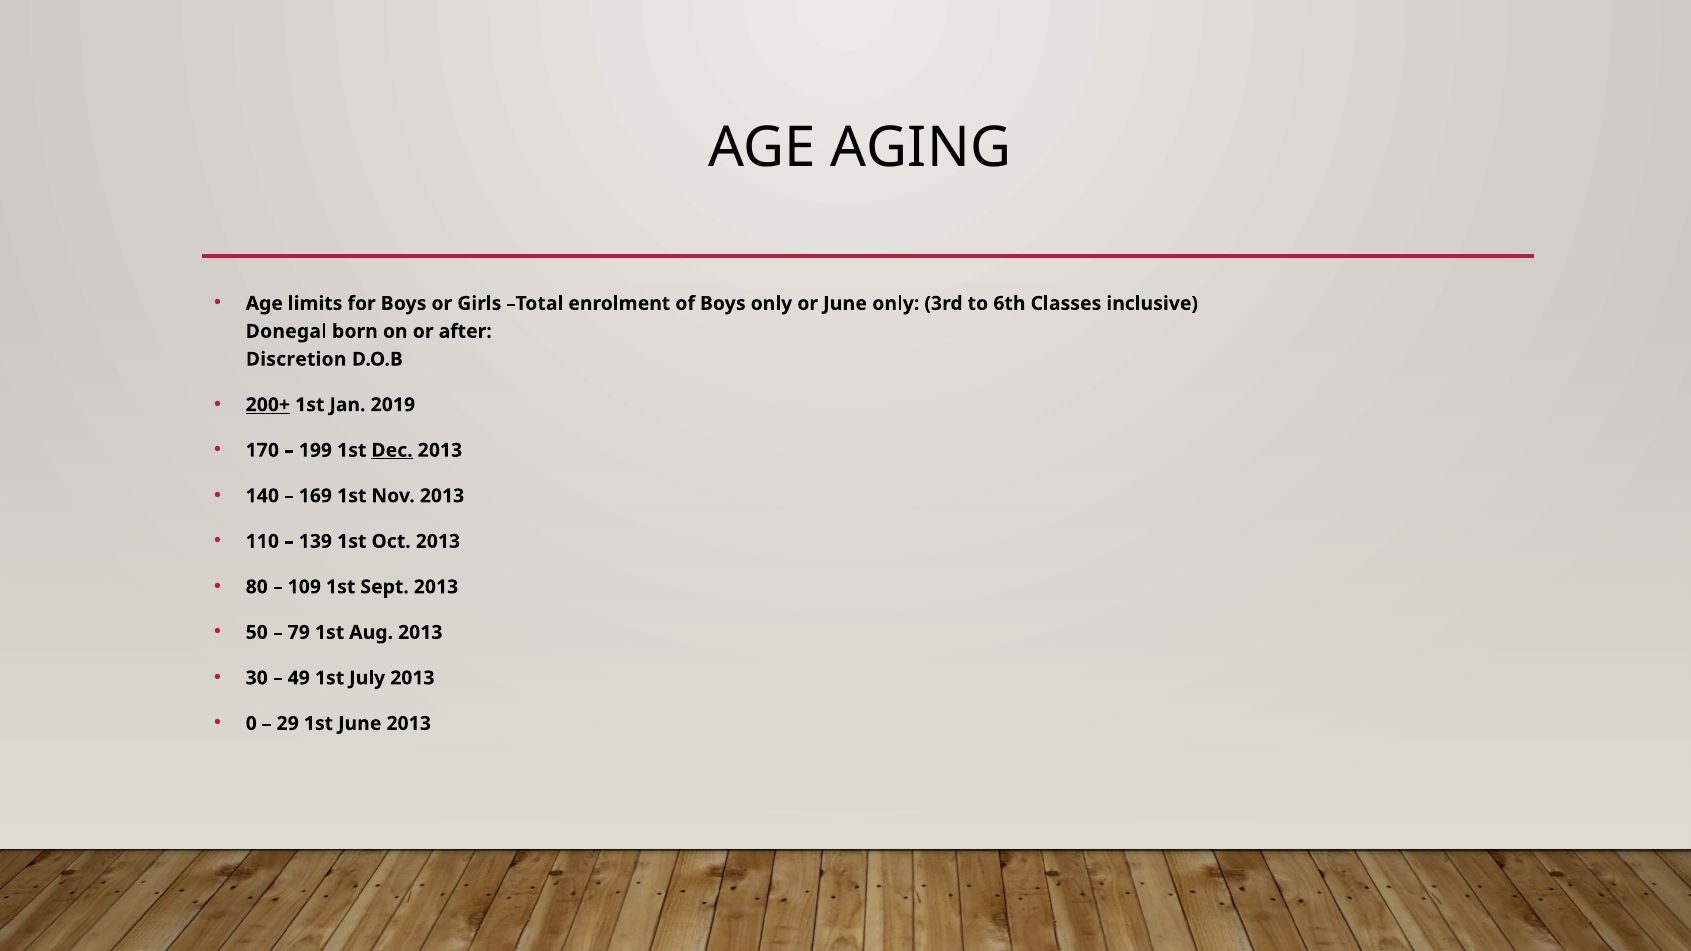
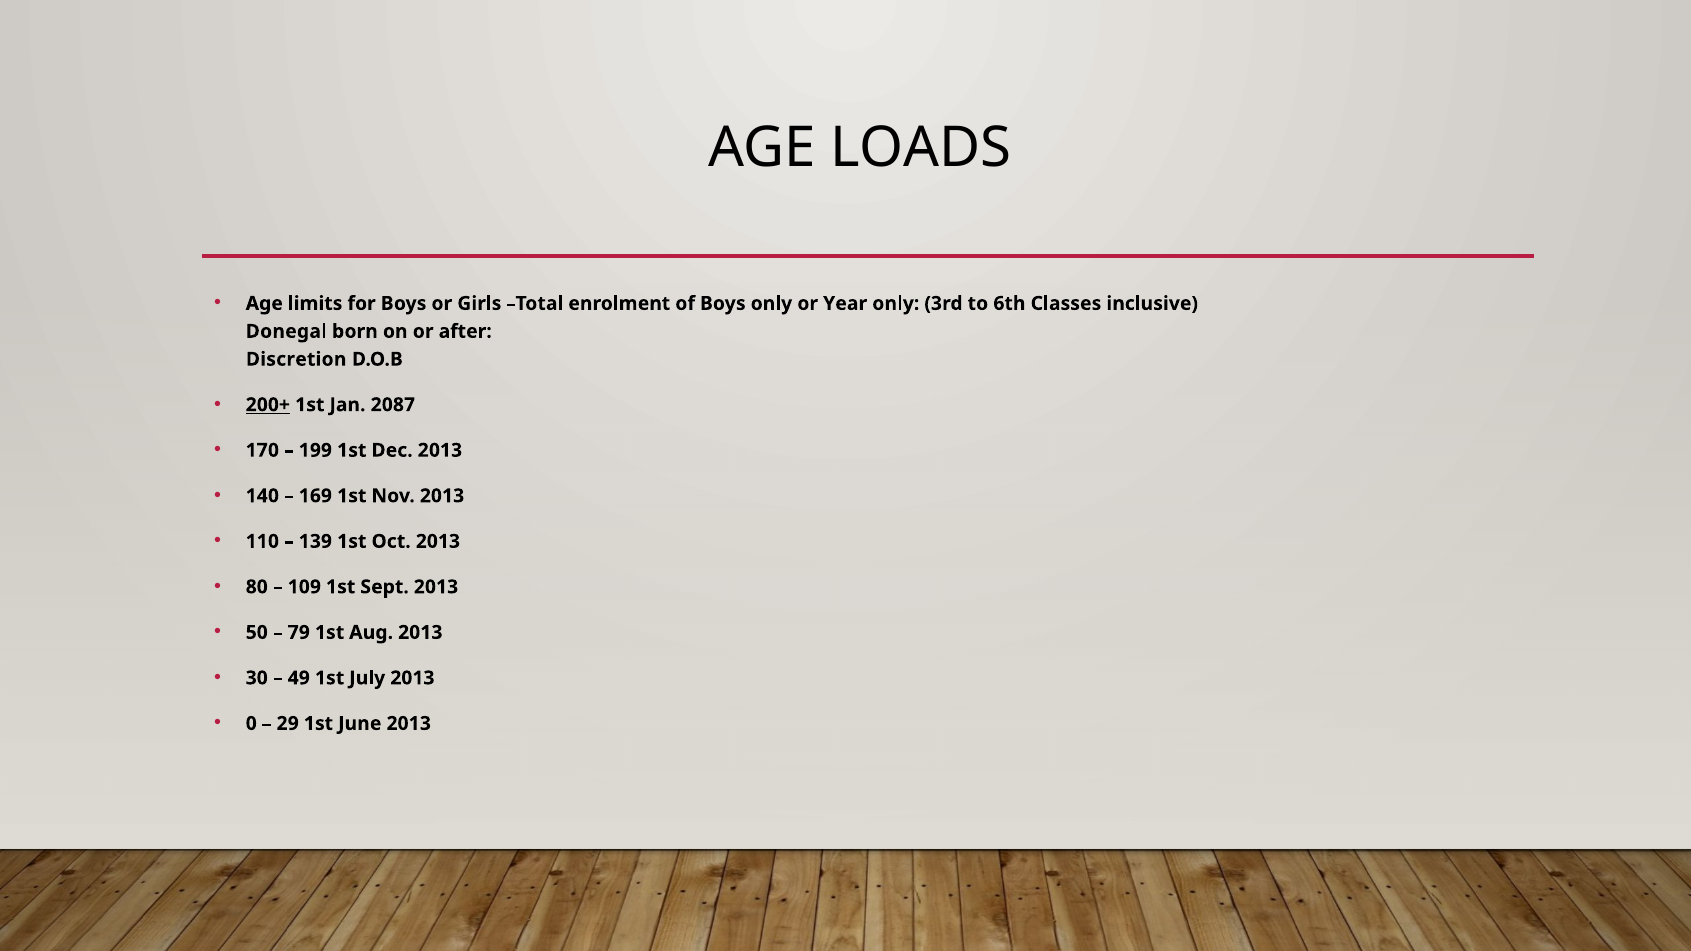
AGING: AGING -> LOADS (921, 148)
or June: June -> Year (845, 304)
2019: 2019 -> 2087 (393, 405)
Dec underline: present -> none (392, 450)
